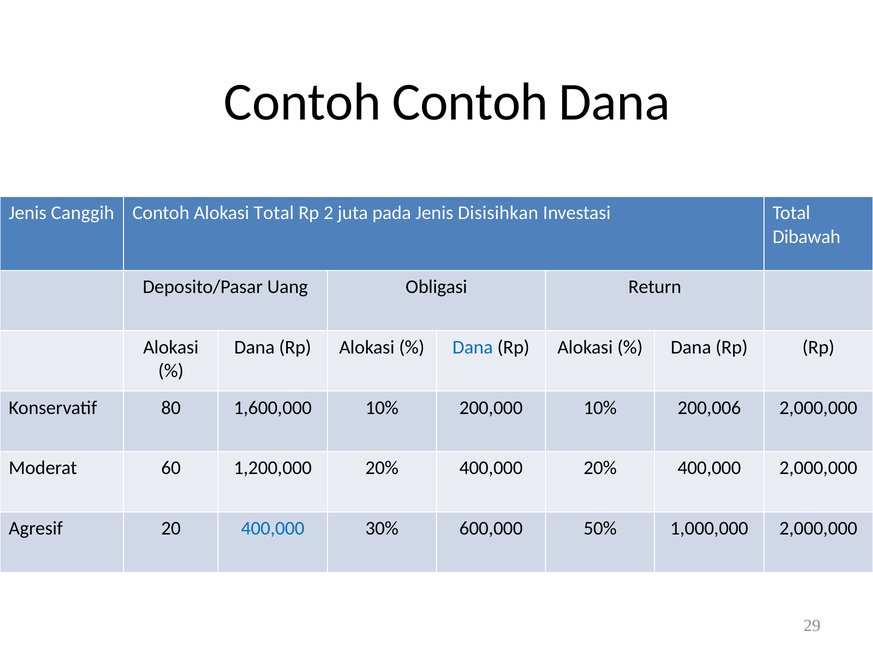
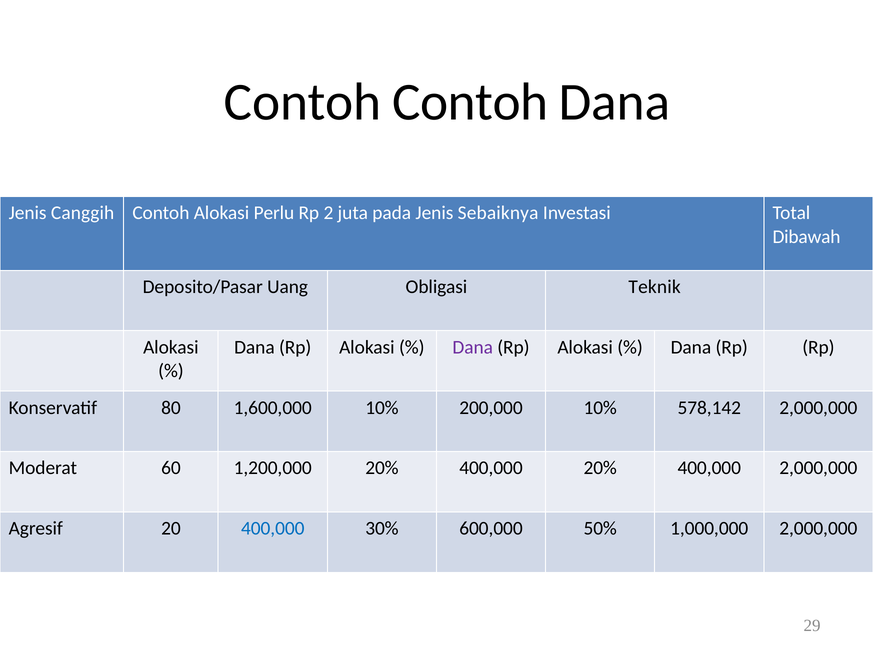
Alokasi Total: Total -> Perlu (274, 213)
Disisihkan: Disisihkan -> Sebaiknya (498, 213)
Return: Return -> Teknik (655, 287)
Dana colour: blue -> purple (473, 347)
200,006: 200,006 -> 578,142 (709, 407)
